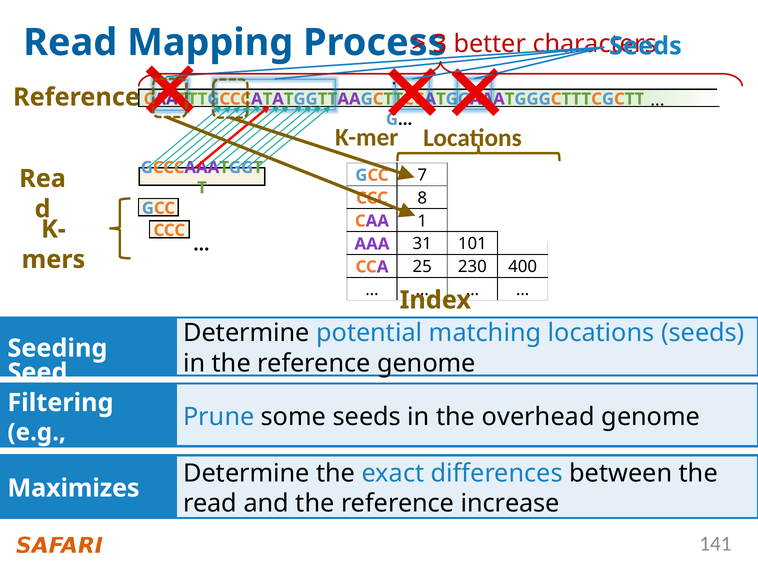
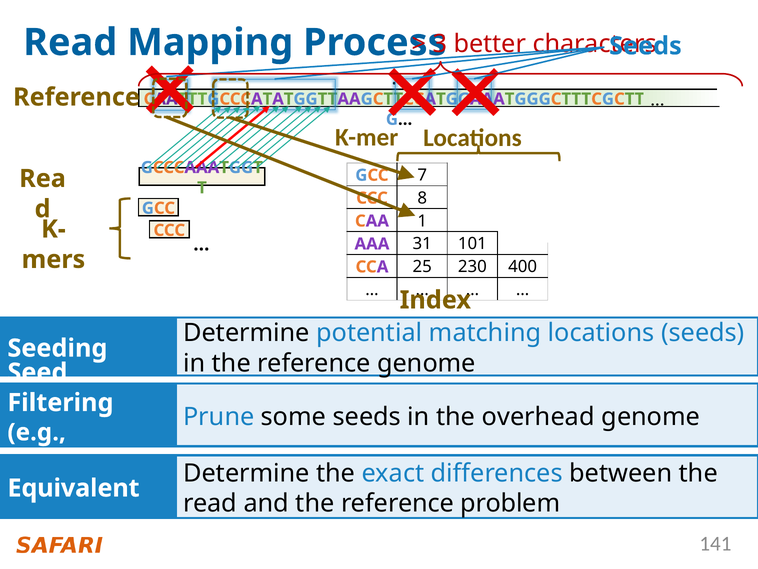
Maximizes: Maximizes -> Equivalent (74, 488)
increase: increase -> problem (510, 503)
